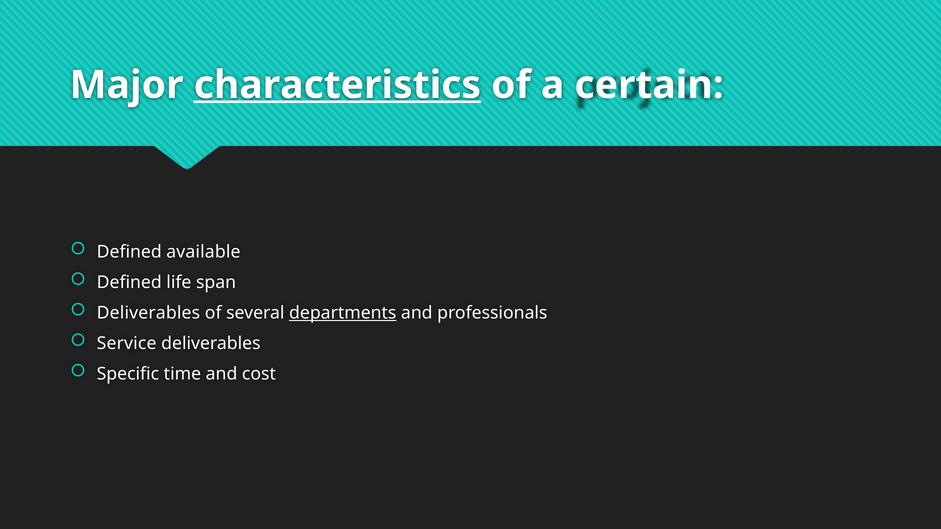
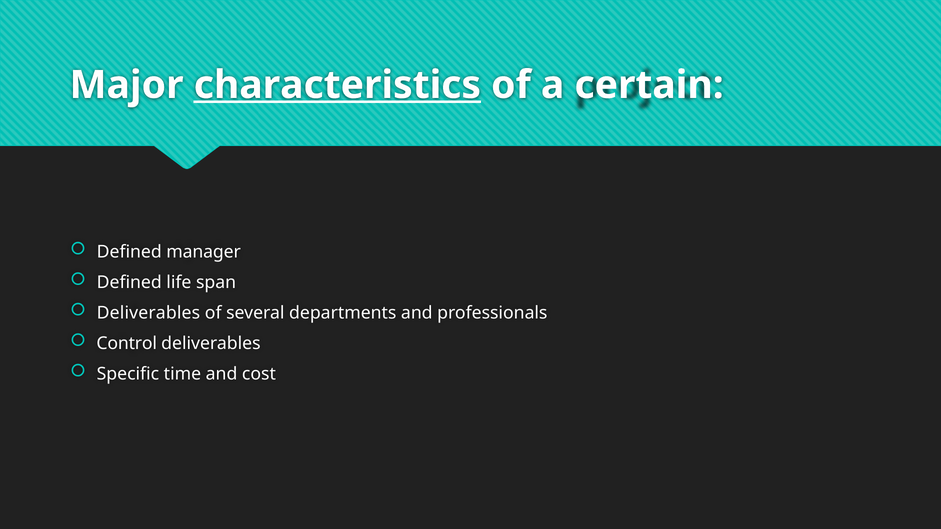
available: available -> manager (204, 252)
departments underline: present -> none (343, 313)
Service: Service -> Control (127, 344)
